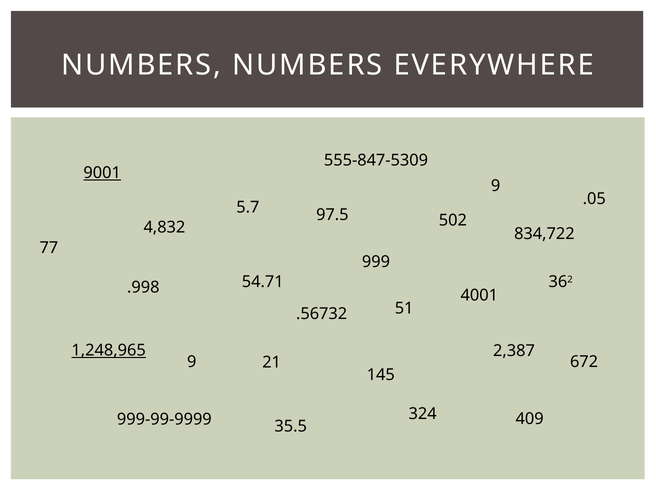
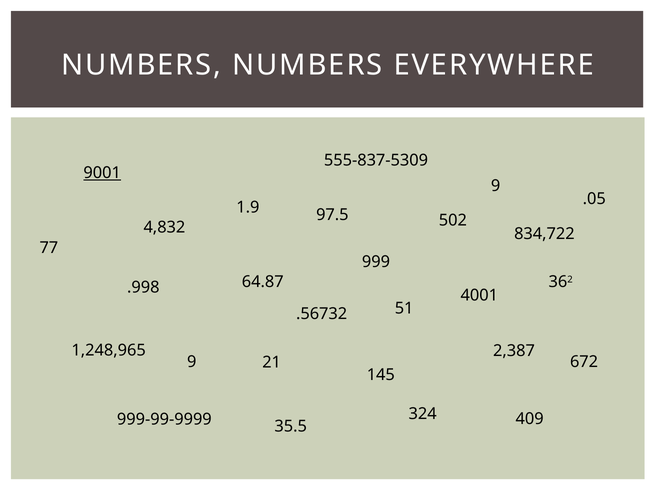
555-847-5309: 555-847-5309 -> 555-837-5309 (376, 160)
5.7: 5.7 -> 1.9 (248, 207)
54.71: 54.71 -> 64.87 (263, 282)
1,248,965 underline: present -> none (109, 351)
